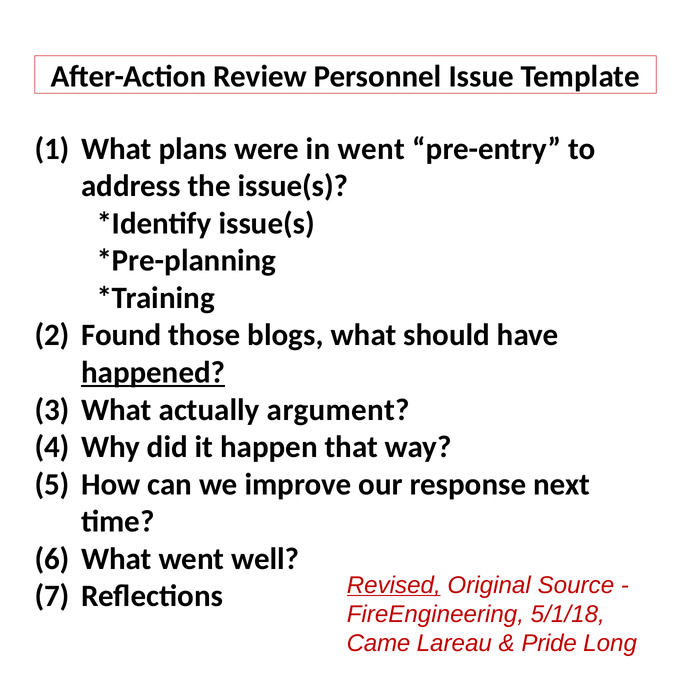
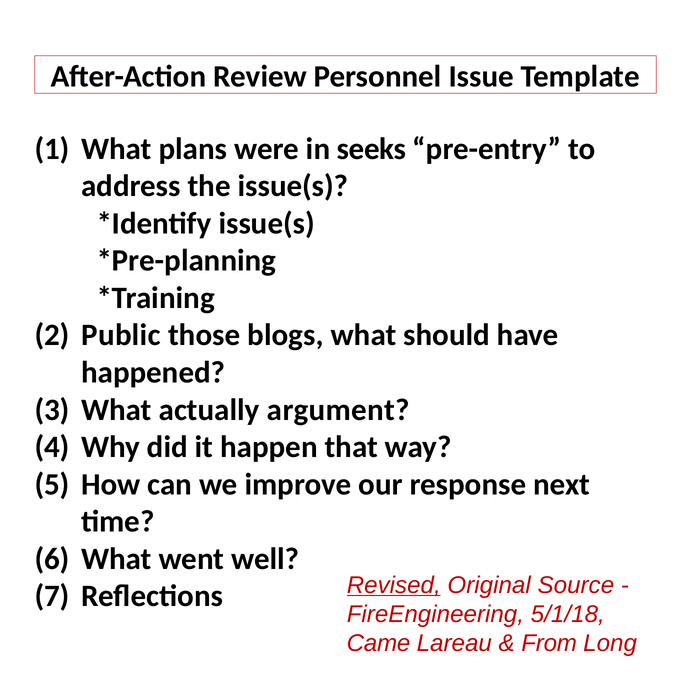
in went: went -> seeks (372, 149)
Found: Found -> Public (121, 335)
happened underline: present -> none (153, 372)
Pride: Pride -> From (549, 643)
